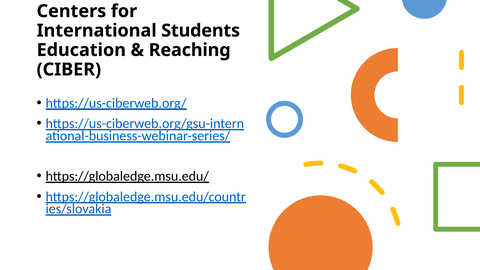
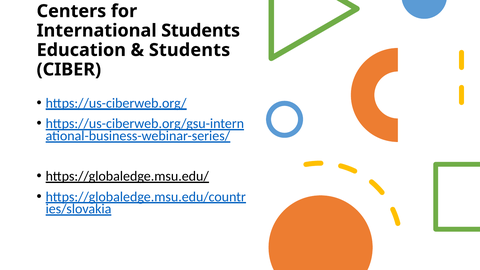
Reaching: Reaching -> Students (190, 50)
